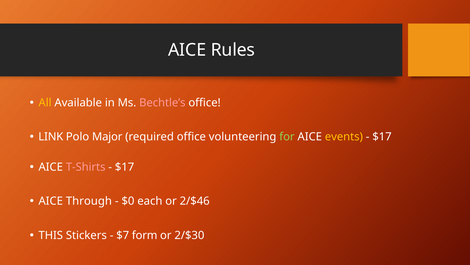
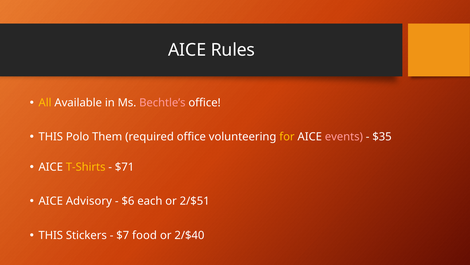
LINK: LINK -> THIS (51, 137)
Major: Major -> Them (107, 137)
for colour: light green -> yellow (287, 137)
events colour: yellow -> pink (344, 137)
$17: $17 -> $35 (382, 137)
T-Shirts colour: pink -> yellow (86, 167)
$17: $17 -> $71 (125, 167)
Through: Through -> Advisory (89, 201)
$0: $0 -> $6 (128, 201)
2/$46: 2/$46 -> 2/$51 (195, 201)
form: form -> food (145, 235)
2/$30: 2/$30 -> 2/$40 (189, 235)
